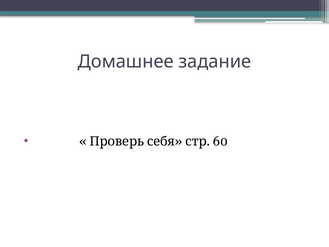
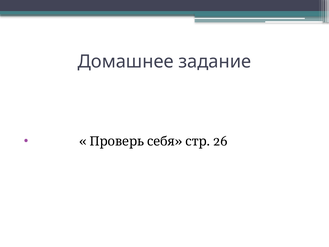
60: 60 -> 26 (220, 141)
